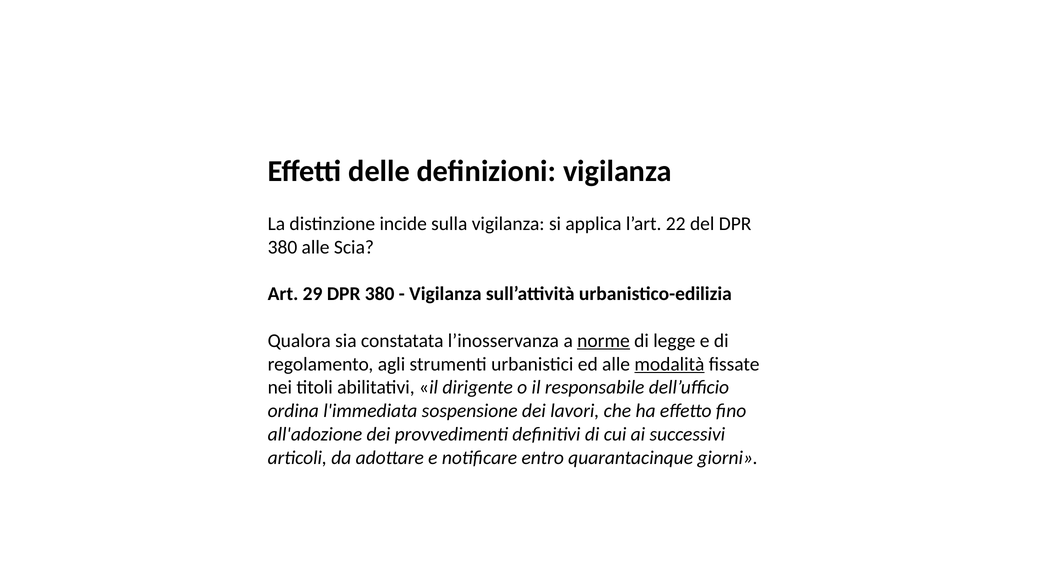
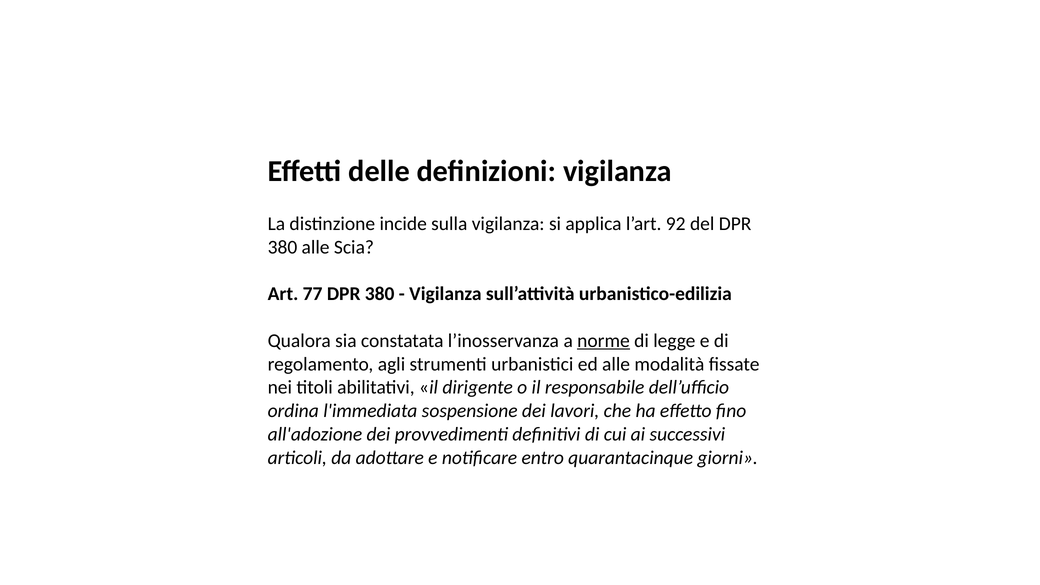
22: 22 -> 92 (676, 224)
29: 29 -> 77 (313, 294)
modalità underline: present -> none (669, 364)
